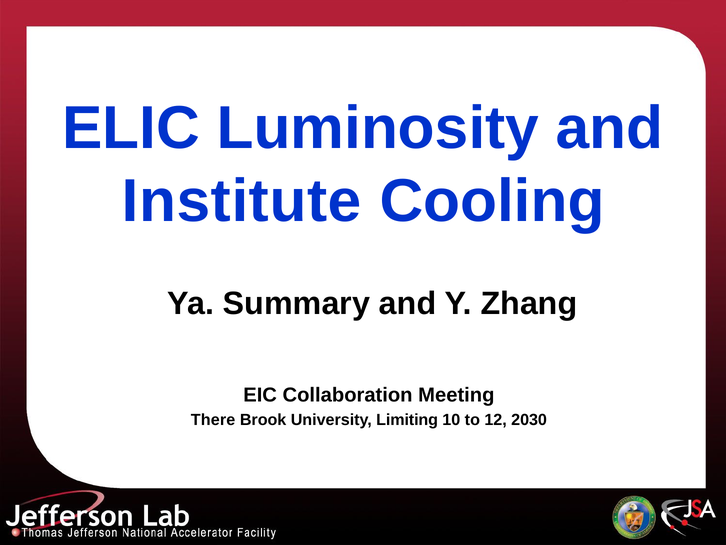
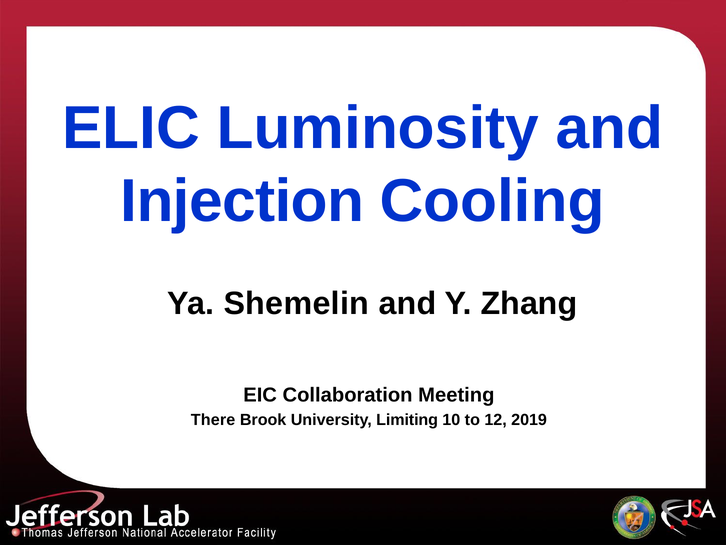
Institute: Institute -> Injection (242, 201)
Summary: Summary -> Shemelin (296, 304)
2030: 2030 -> 2019 (529, 419)
